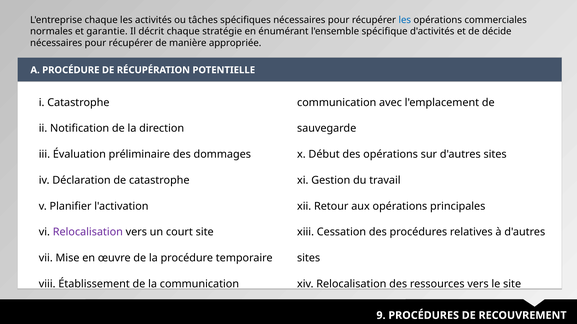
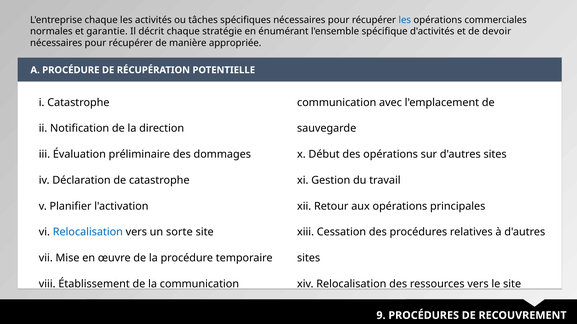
décide: décide -> devoir (497, 31)
Relocalisation colour: purple -> blue (88, 232)
court: court -> sorte (179, 232)
